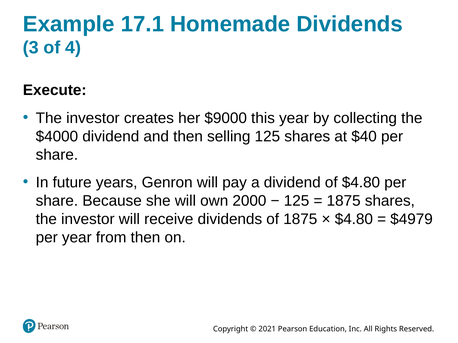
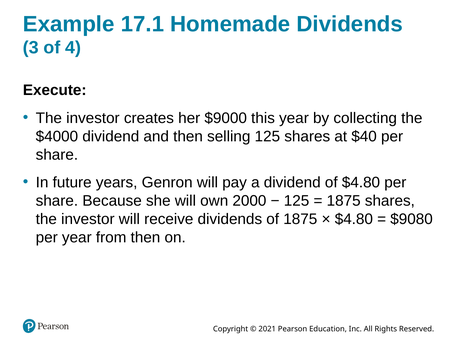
$4979: $4979 -> $9080 (412, 219)
